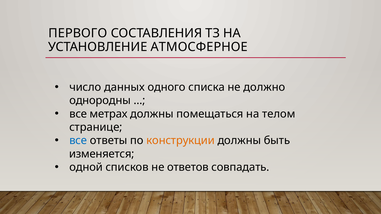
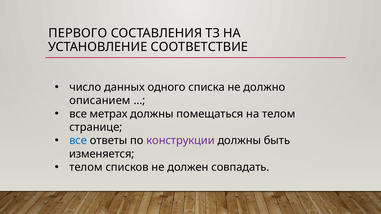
АТМОСФЕРНОЕ: АТМОСФЕРНОЕ -> СООТВЕТСТВИЕ (199, 47)
однородны: однородны -> описанием (100, 101)
конструкции colour: orange -> purple (181, 141)
одной: одной -> телом (86, 167)
ответов: ответов -> должен (188, 167)
